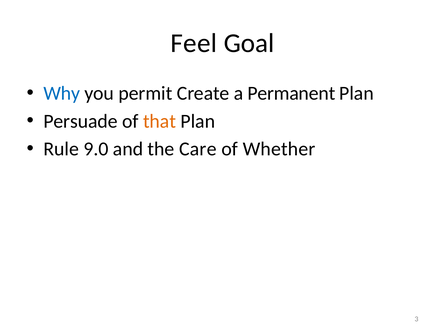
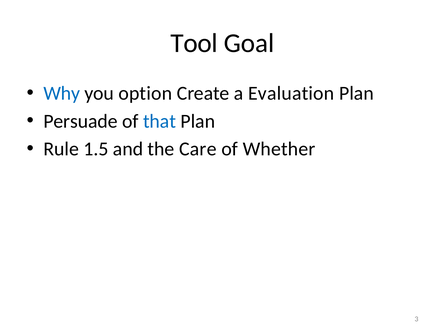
Feel: Feel -> Tool (194, 43)
permit: permit -> option (145, 93)
Permanent: Permanent -> Evaluation (291, 93)
that colour: orange -> blue (160, 121)
9.0: 9.0 -> 1.5 (96, 149)
